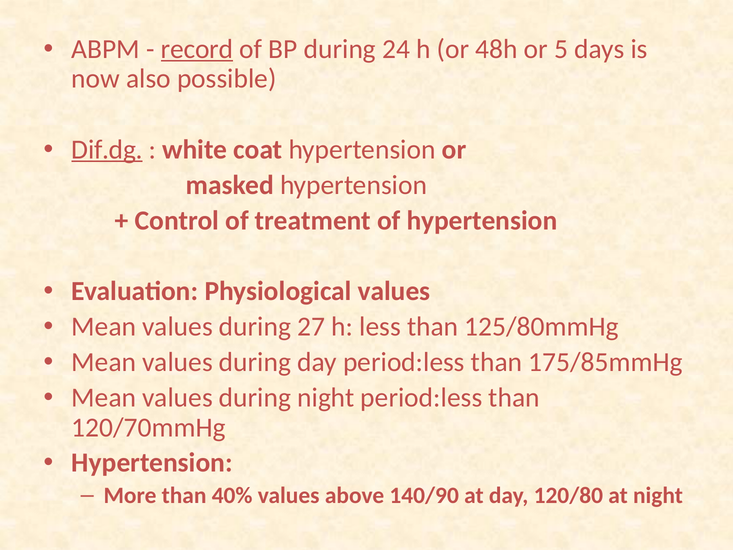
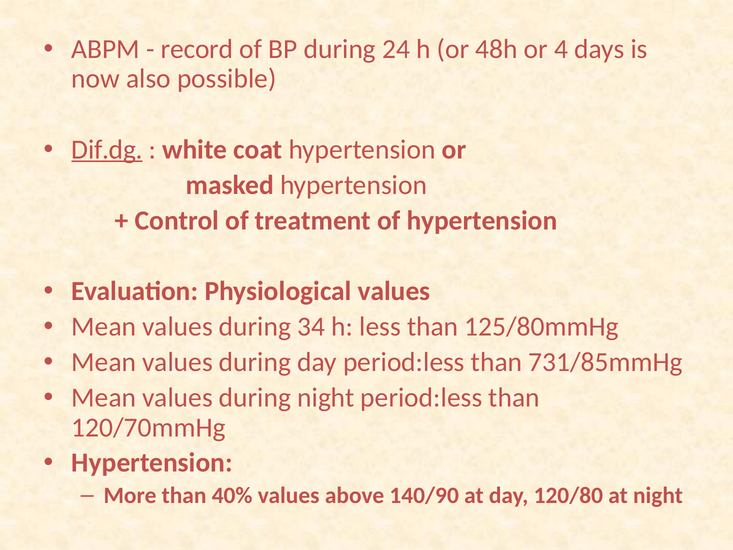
record underline: present -> none (197, 49)
5: 5 -> 4 (561, 49)
27: 27 -> 34 (311, 327)
175/85mmHg: 175/85mmHg -> 731/85mmHg (606, 362)
